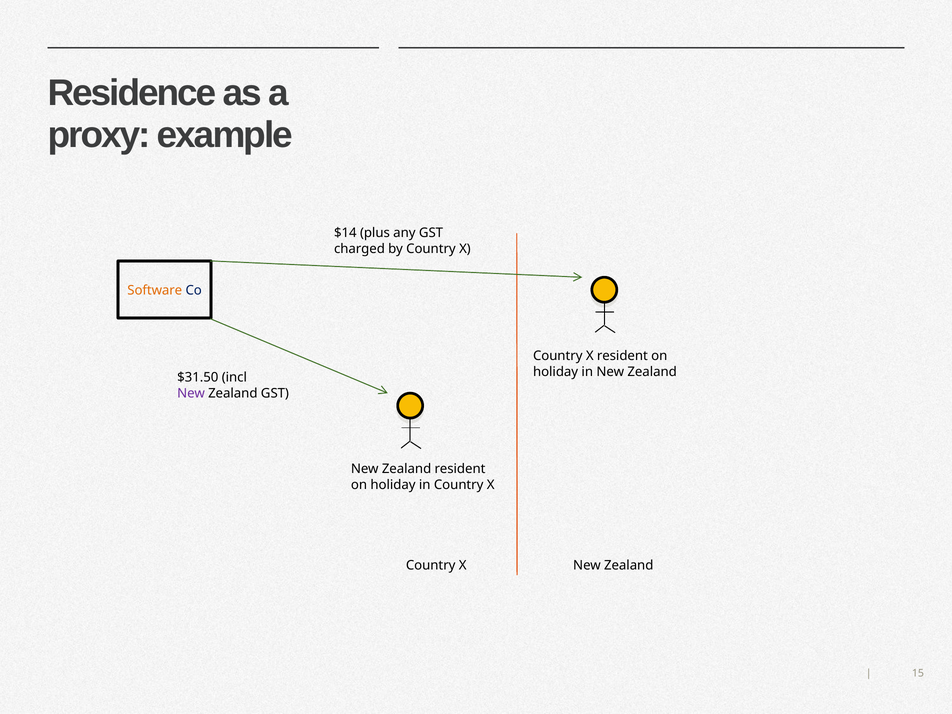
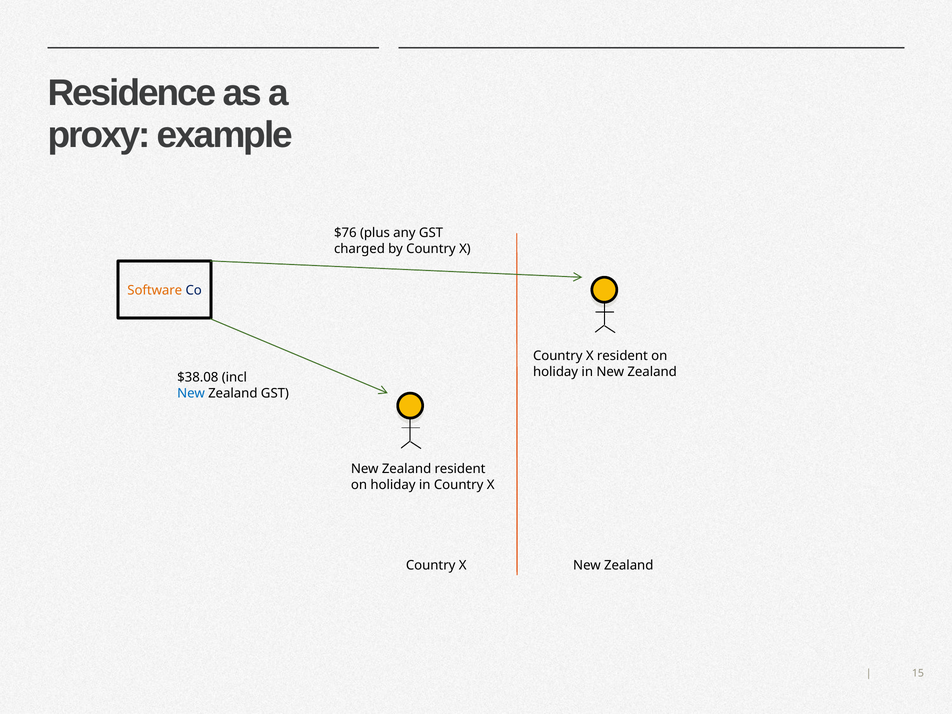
$14: $14 -> $76 (345, 233)
$31.50: $31.50 -> $38.08 (198, 378)
New colour: purple -> blue (191, 393)
